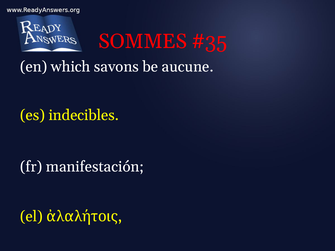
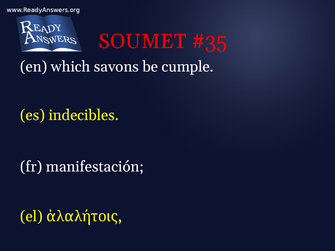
SOMMES: SOMMES -> SOUMET (142, 41)
aucune: aucune -> cumple (188, 67)
